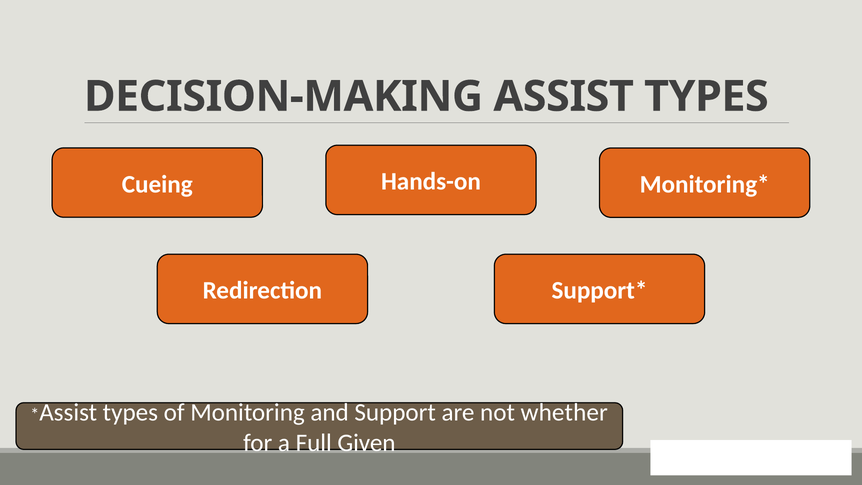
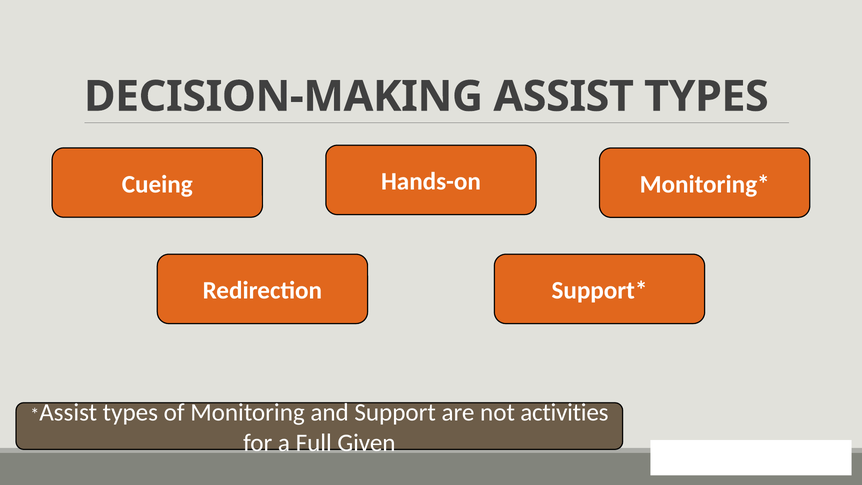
whether: whether -> activities (564, 413)
